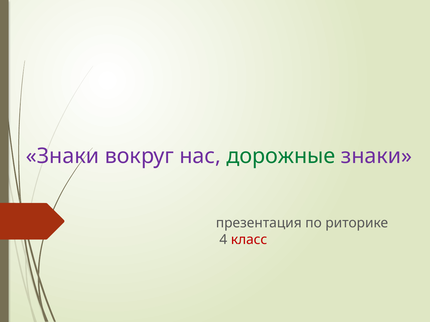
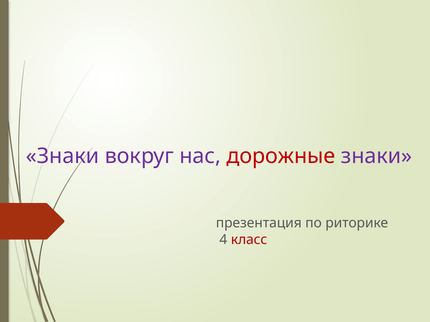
дорожные colour: green -> red (281, 156)
